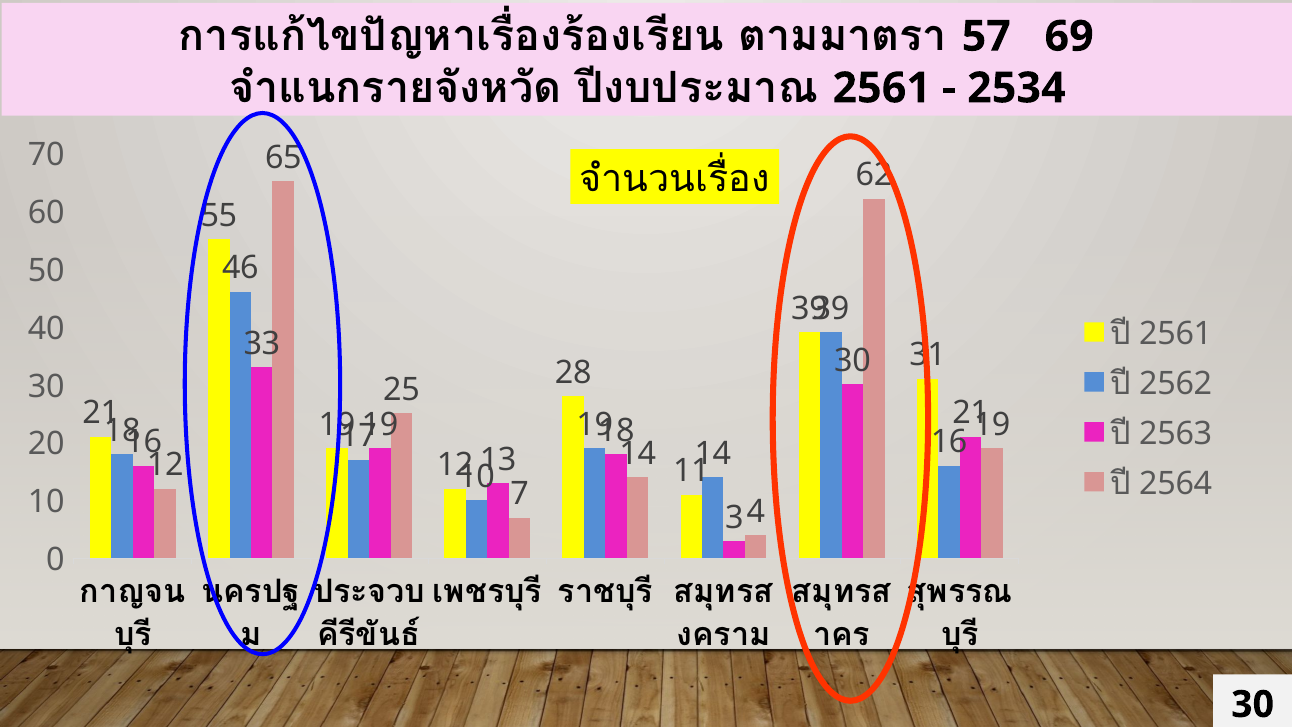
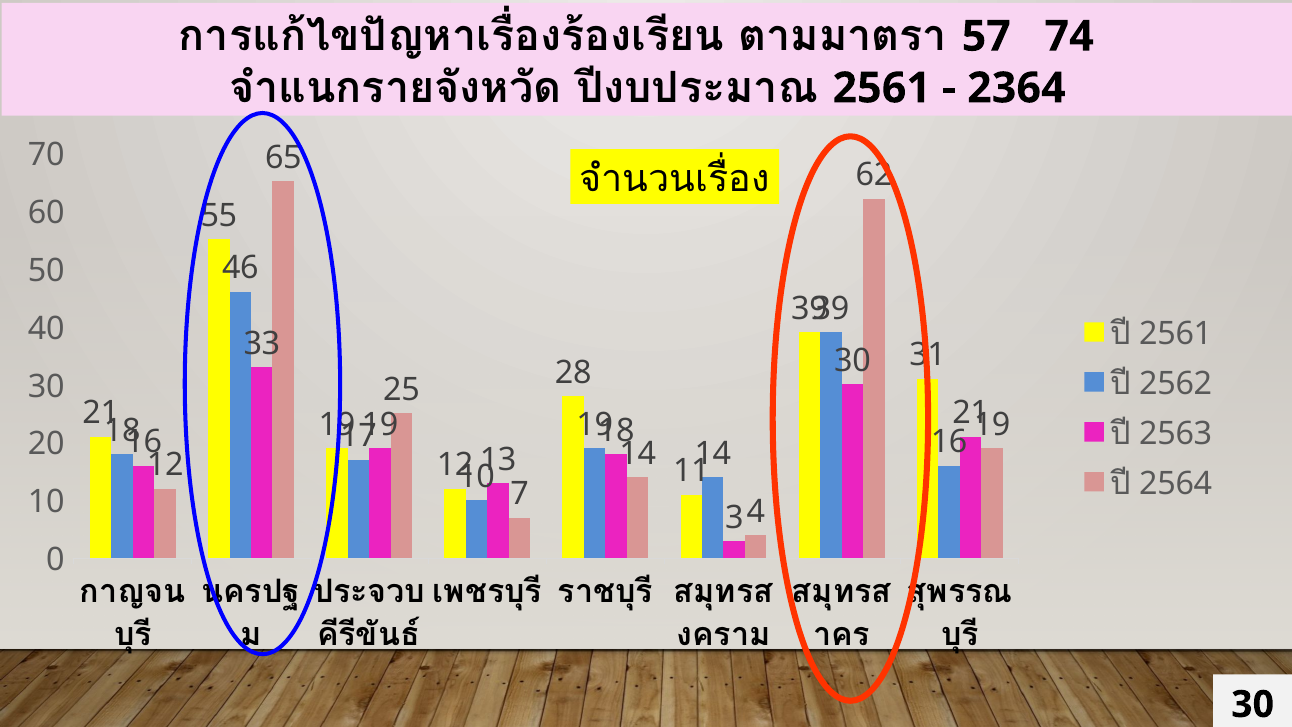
69: 69 -> 74 (1069, 36)
2534: 2534 -> 2364 (1016, 88)
